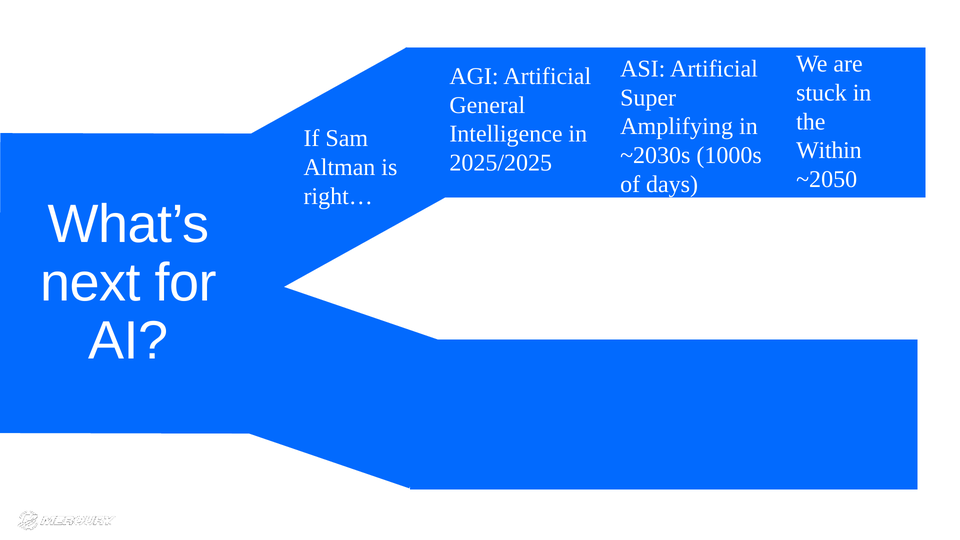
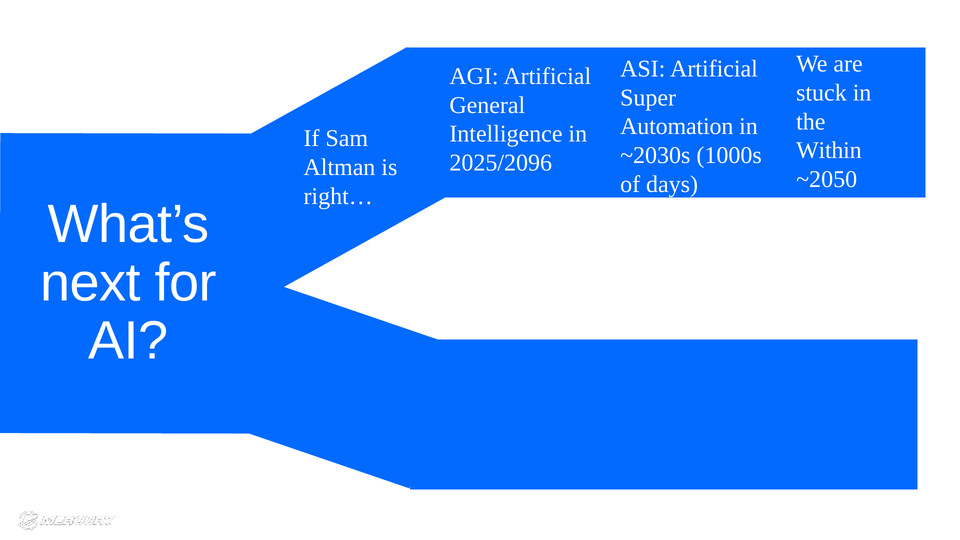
Amplifying: Amplifying -> Automation (677, 127)
2025/2025: 2025/2025 -> 2025/2096 (501, 163)
